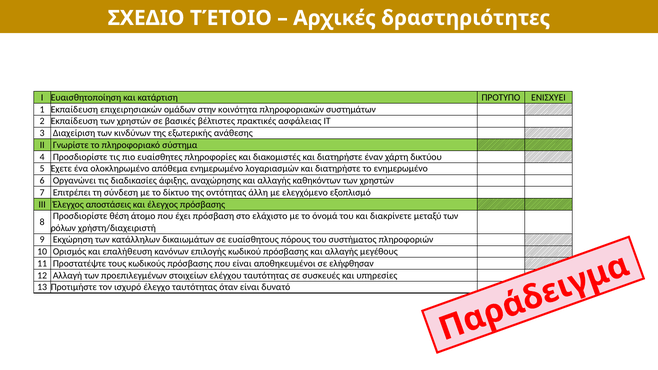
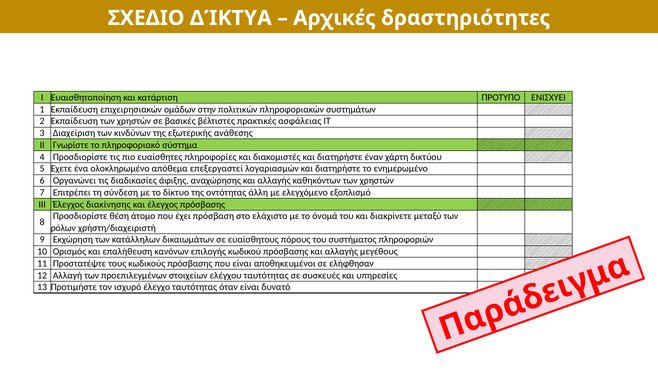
ΤΈΤΟΙΟ: ΤΈΤΟΙΟ -> ΔΊΚΤΥΑ (231, 18)
κοινότητα: κοινότητα -> πολιτικών (238, 109)
απόθεμα ενημερωμένο: ενημερωμένο -> επεξεργαστεί (216, 169)
αποστάσεις: αποστάσεις -> διακίνησης (108, 204)
